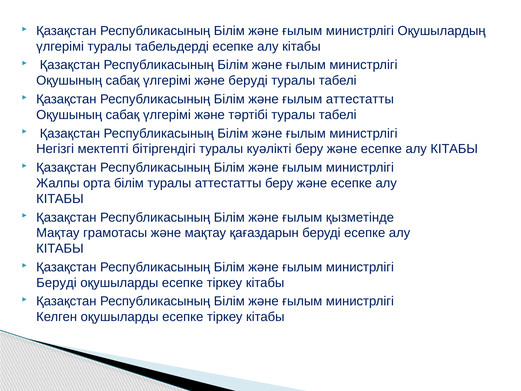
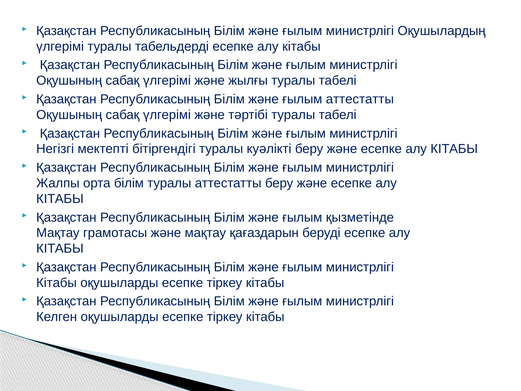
және беруді: беруді -> жылғы (248, 81)
Беруді: Беруді -> Кітабы (56, 283)
